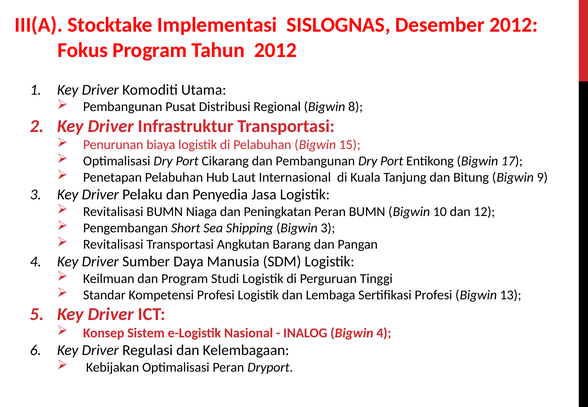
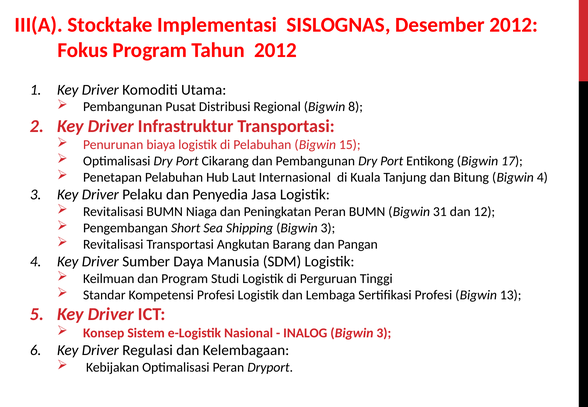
Bigwin 9: 9 -> 4 (542, 177)
10: 10 -> 31 (440, 212)
INALOG Bigwin 4: 4 -> 3 (384, 333)
